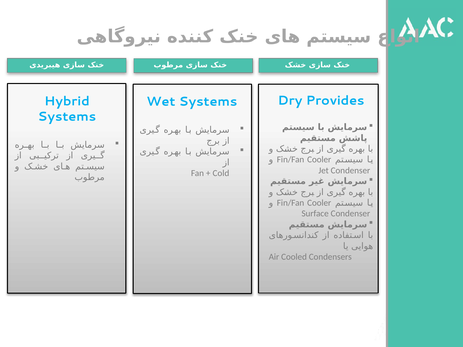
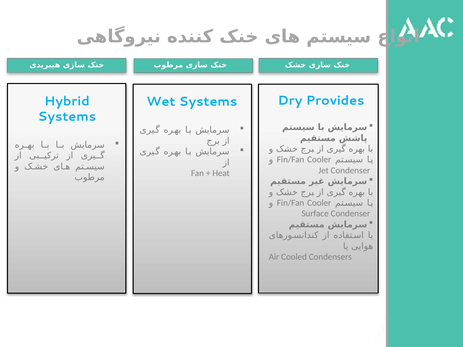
Cold: Cold -> Heat (221, 173)
